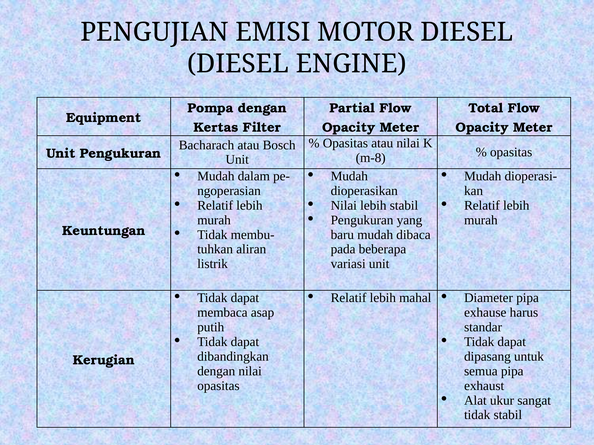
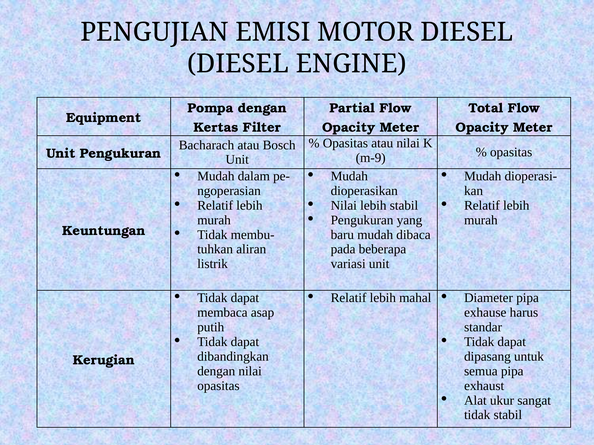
m-8: m-8 -> m-9 (371, 158)
